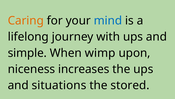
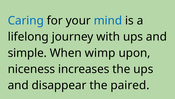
Caring colour: orange -> blue (26, 20)
situations: situations -> disappear (59, 85)
stored: stored -> paired (130, 85)
